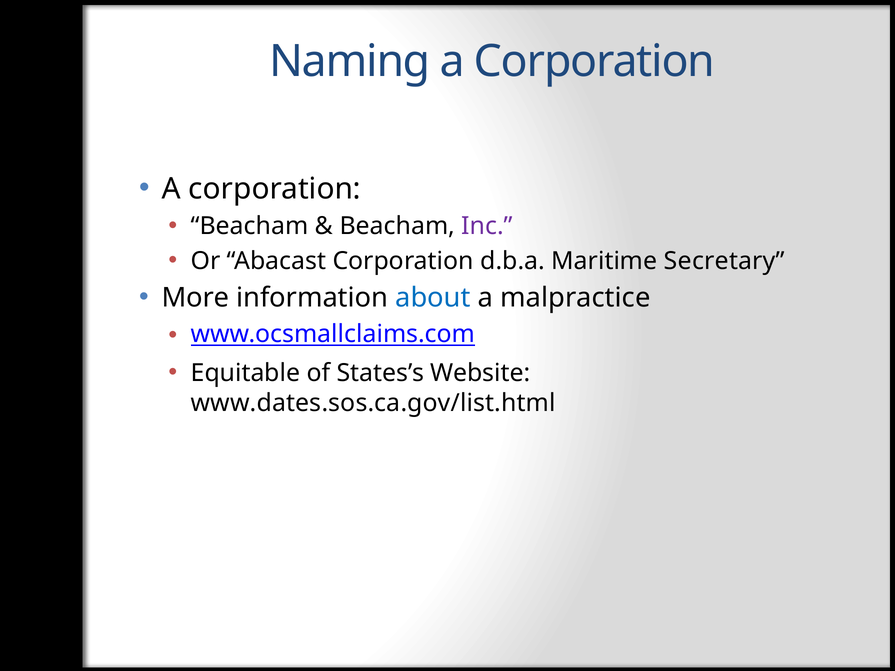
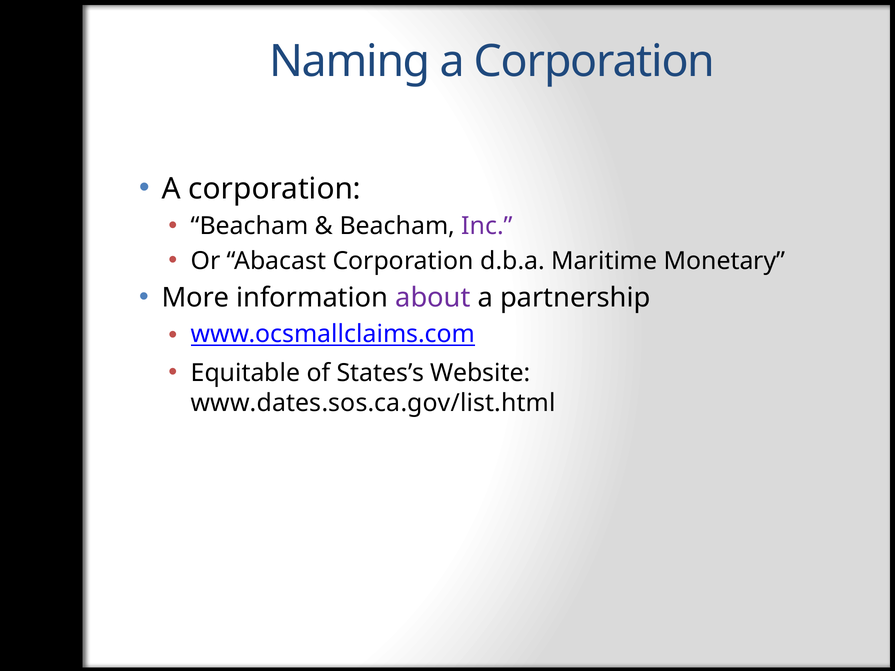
Secretary: Secretary -> Monetary (724, 261)
about colour: blue -> purple (433, 298)
malpractice: malpractice -> partnership (575, 298)
